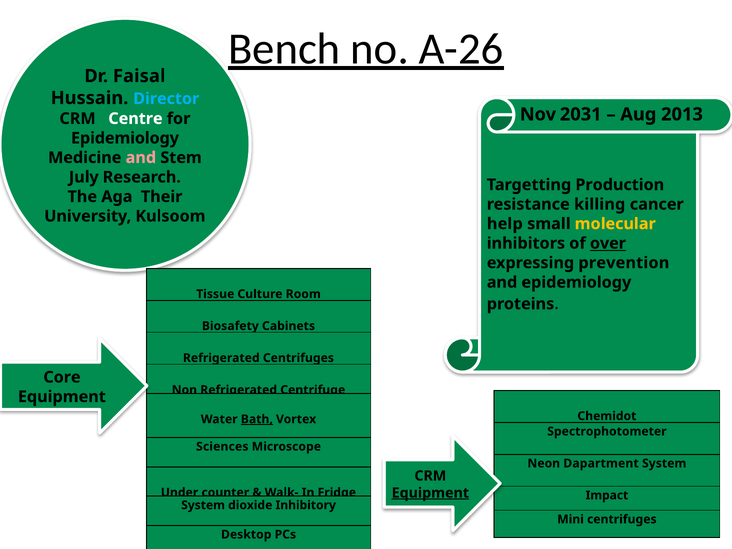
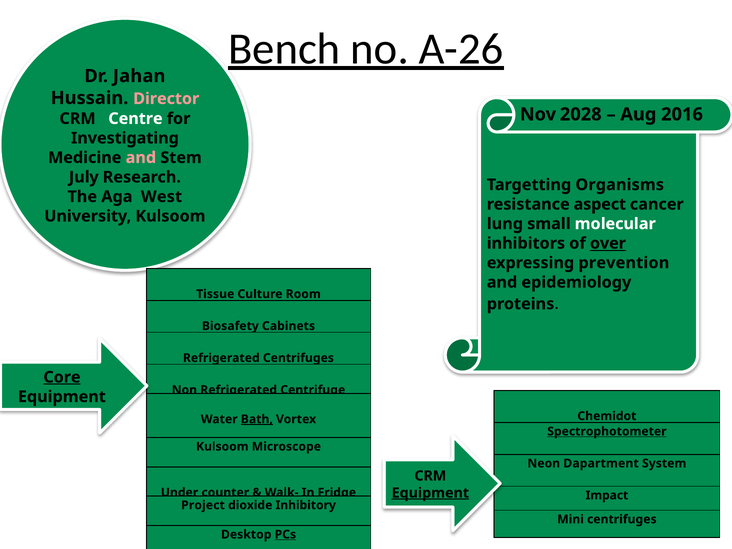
Faisal: Faisal -> Jahan (139, 76)
Director colour: light blue -> pink (166, 99)
2031: 2031 -> 2028 (581, 114)
2013: 2013 -> 2016 (682, 114)
Epidemiology: Epidemiology -> Investigating (125, 138)
Production: Production -> Organisms (620, 185)
Their: Their -> West (162, 197)
killing: killing -> aspect (600, 204)
help: help -> lung (505, 224)
molecular colour: yellow -> white (615, 224)
Core underline: none -> present (62, 377)
Spectrophotometer underline: none -> present (607, 431)
Sciences: Sciences -> Kulsoom (222, 447)
System: System -> Project (203, 505)
PCs underline: none -> present (285, 534)
